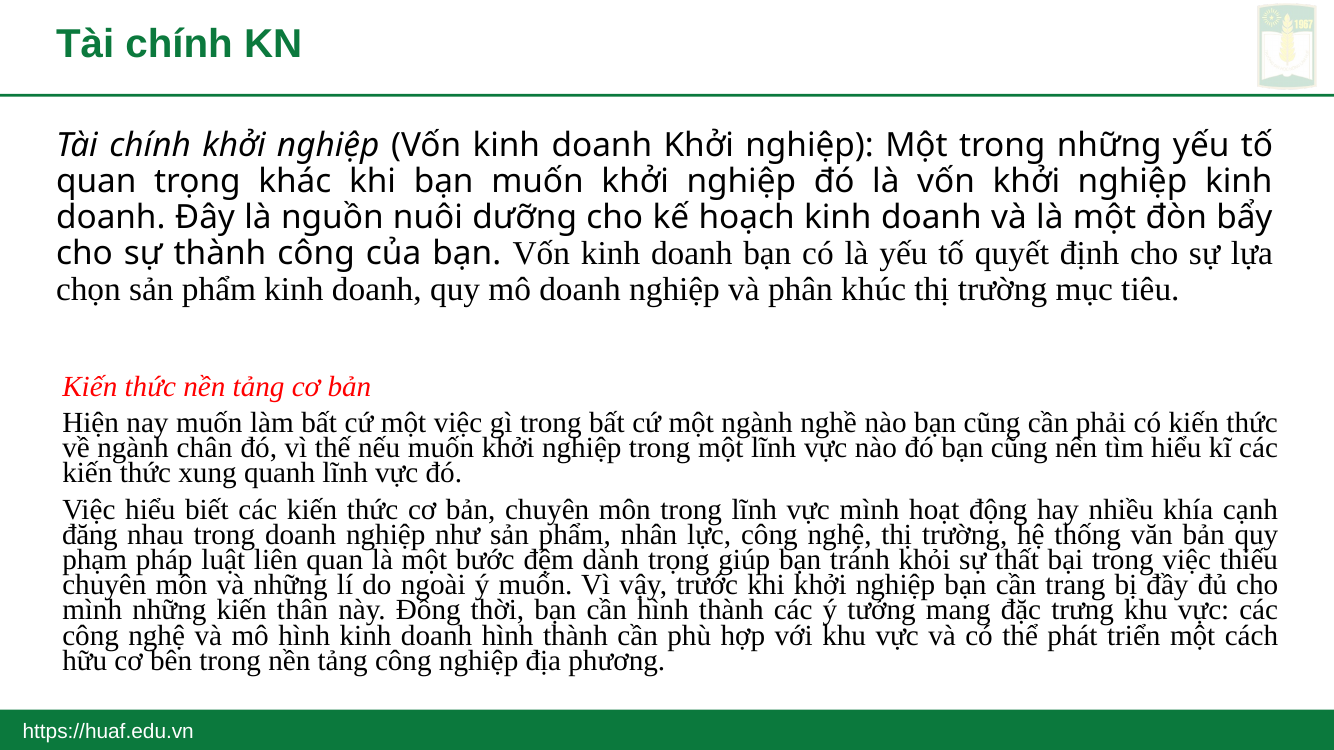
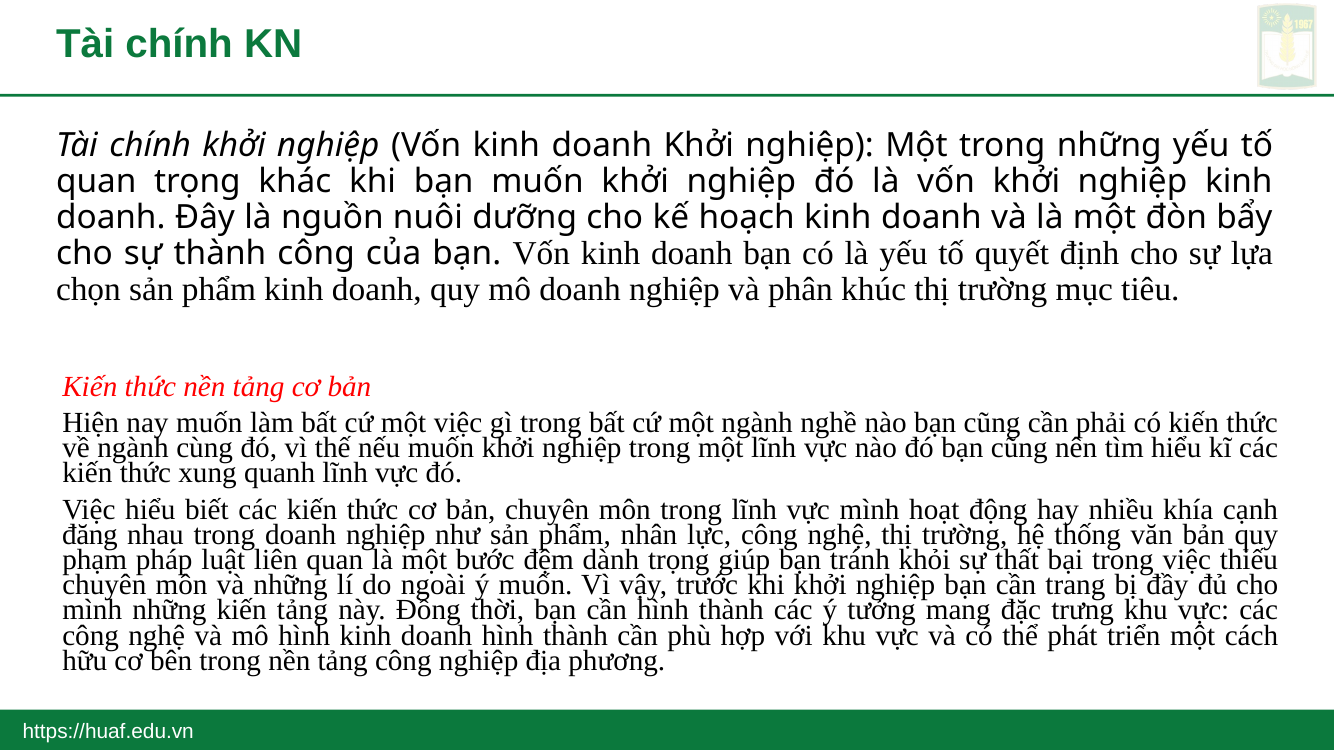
chân: chân -> cùng (205, 448)
kiến thân: thân -> tảng (302, 611)
